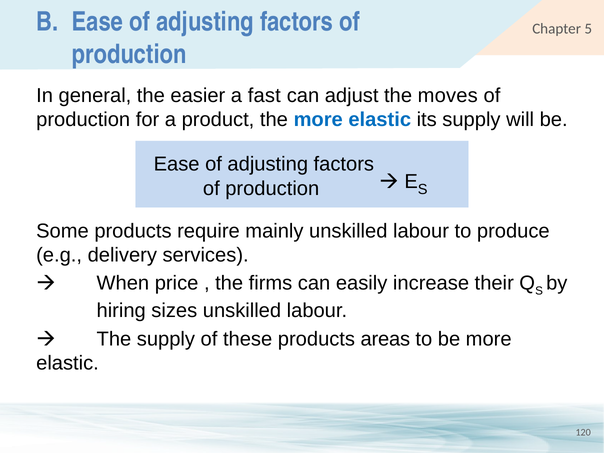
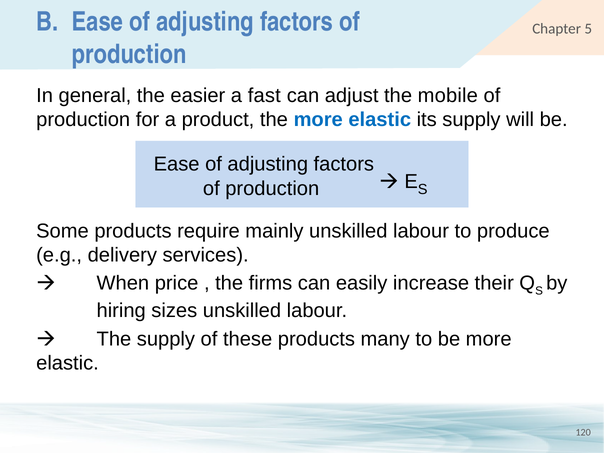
moves: moves -> mobile (448, 96)
areas: areas -> many (385, 339)
